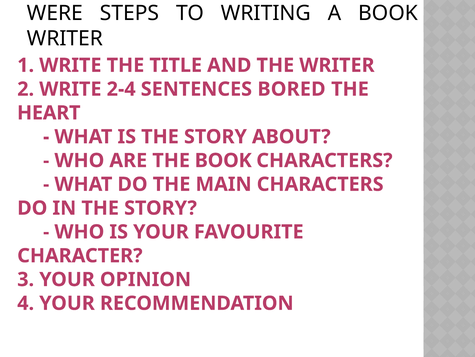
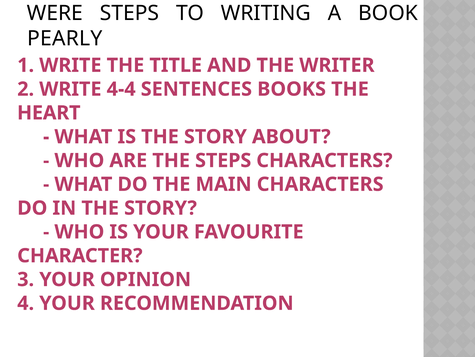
WRITER: WRITER -> PEARLY (65, 38)
2-4: 2-4 -> 4-4 (121, 89)
BORED: BORED -> BOOKS (292, 89)
THE BOOK: BOOK -> STEPS (223, 160)
